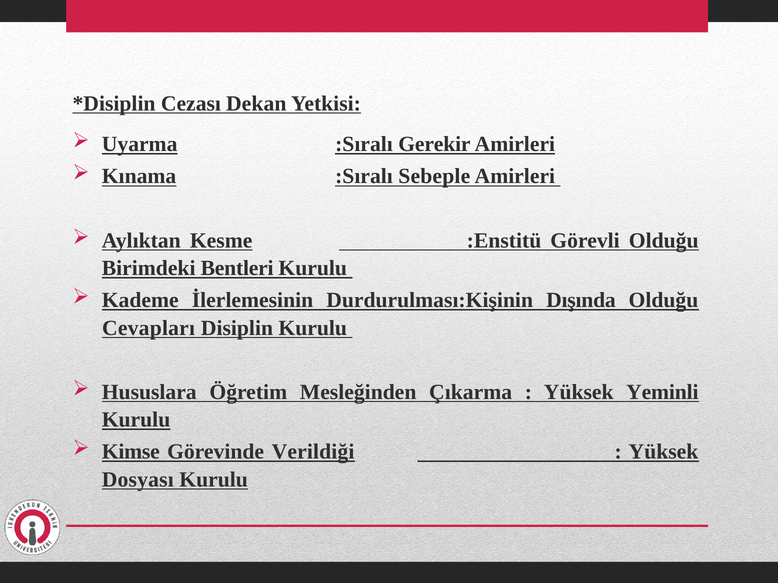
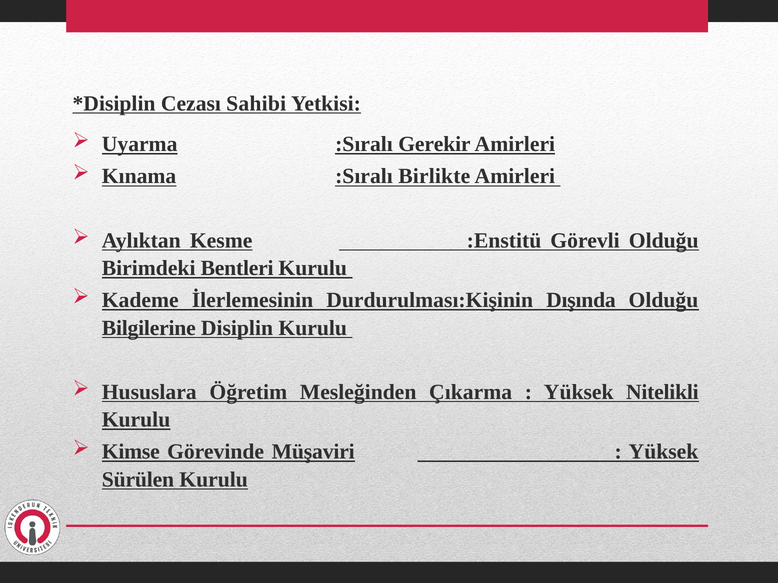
Dekan: Dekan -> Sahibi (256, 104)
Sebeple: Sebeple -> Birlikte (434, 176)
Cevapları: Cevapları -> Bilgilerine (149, 328)
Yeminli: Yeminli -> Nitelikli (662, 392)
Verildiği: Verildiği -> Müşaviri (313, 452)
Dosyası: Dosyası -> Sürülen (138, 480)
